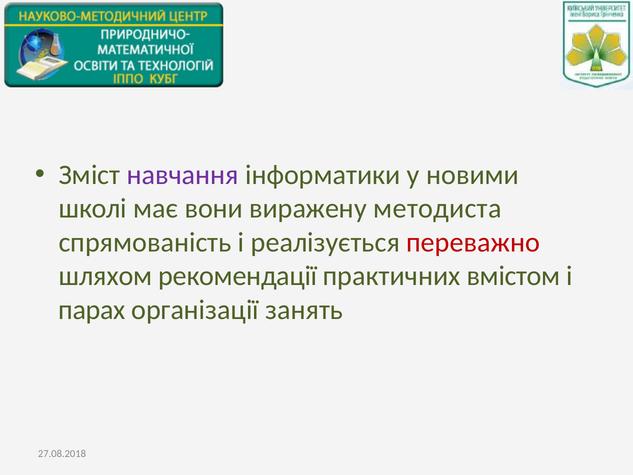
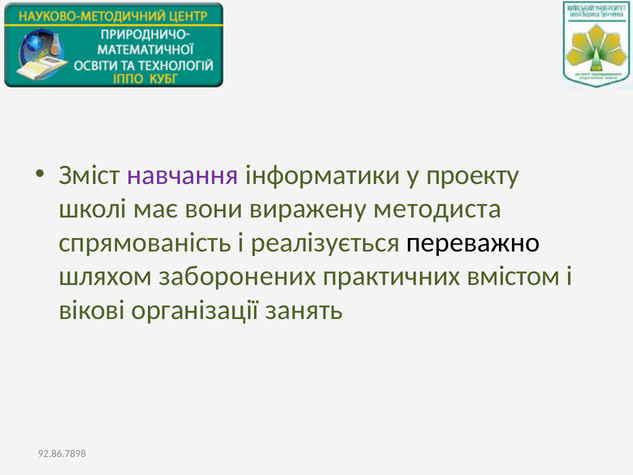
новими: новими -> проекту (473, 175)
переважно colour: red -> black (473, 242)
рекомендації: рекомендації -> заборонених (238, 276)
парах: парах -> вікові (92, 310)
27.08.2018: 27.08.2018 -> 92.86.7898 (62, 453)
